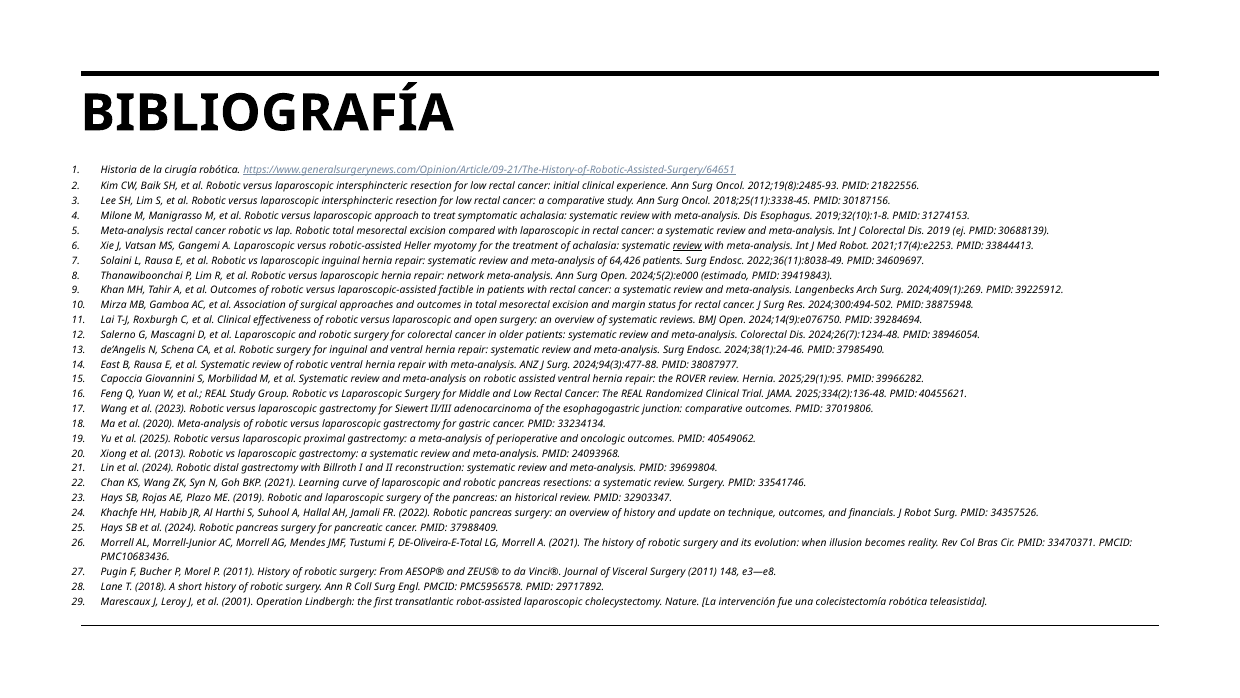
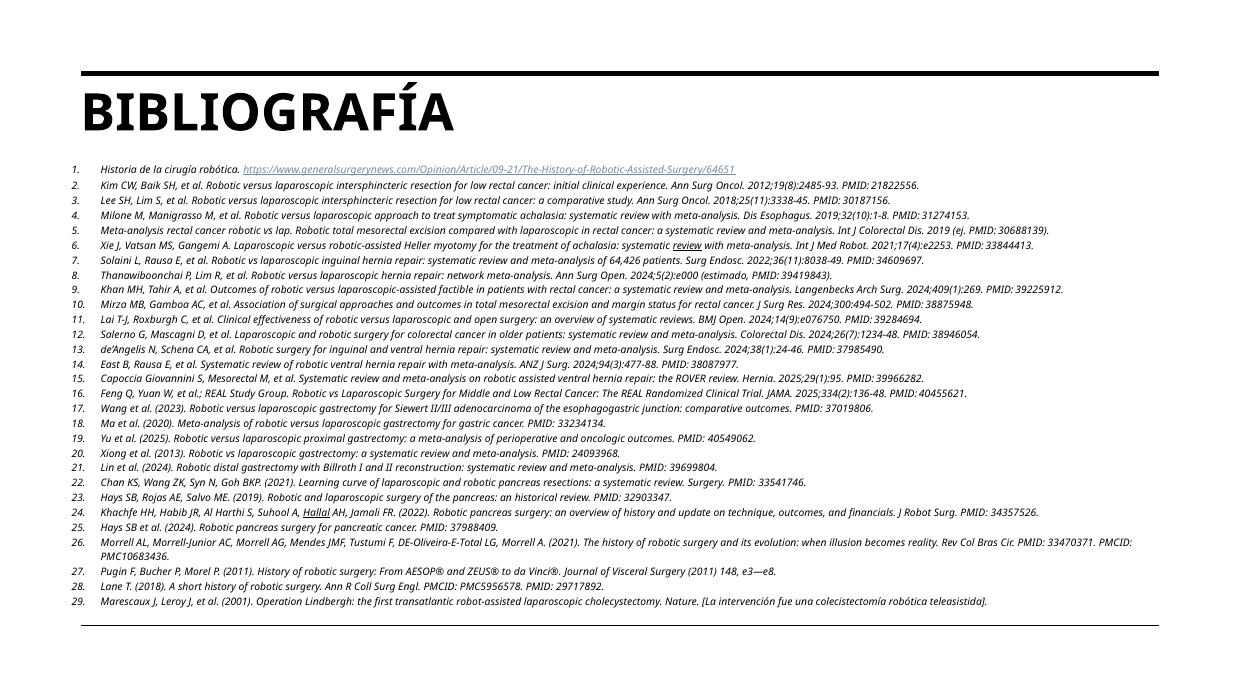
S Morbilidad: Morbilidad -> Mesorectal (232, 379)
Plazo: Plazo -> Salvo (199, 498)
Hallal underline: none -> present (317, 513)
